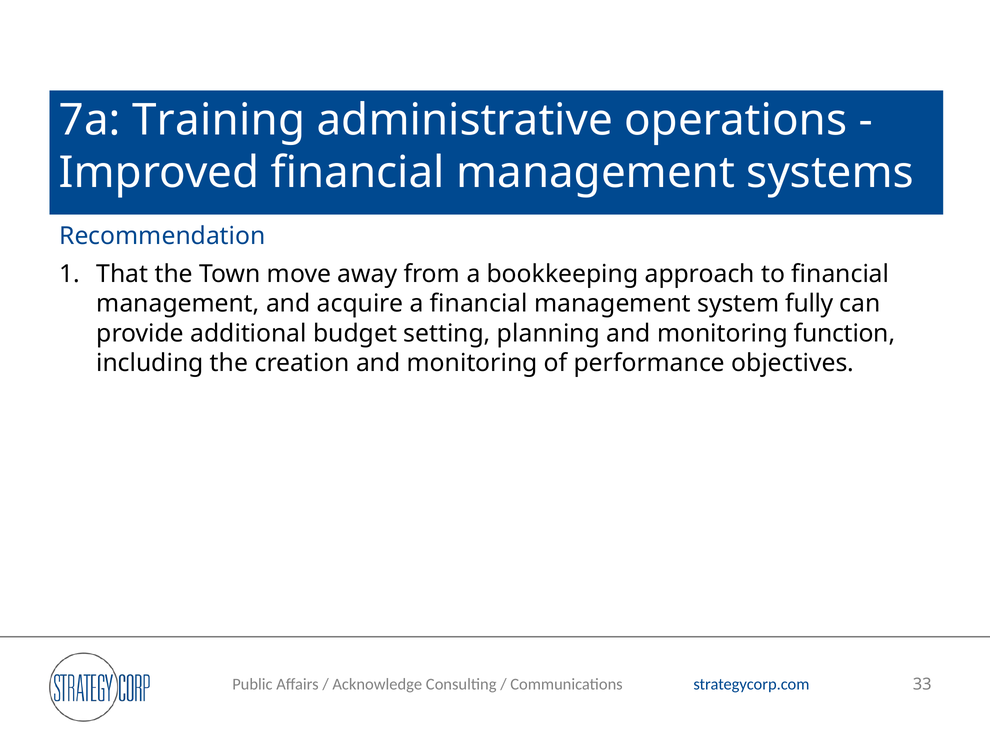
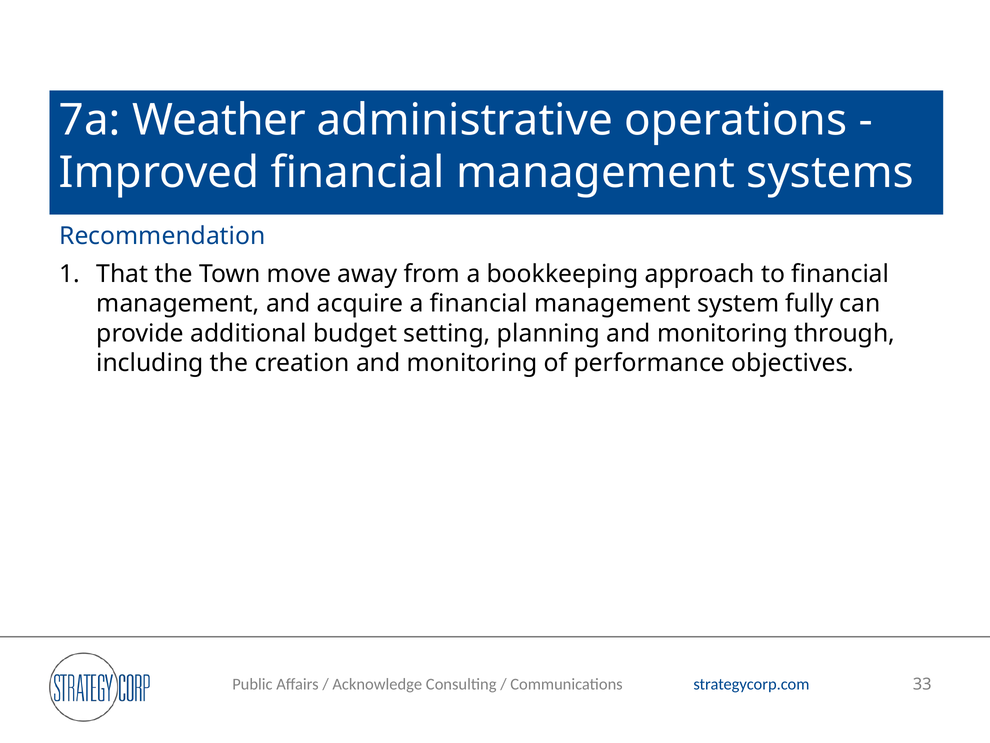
Training: Training -> Weather (219, 120)
function: function -> through (845, 333)
